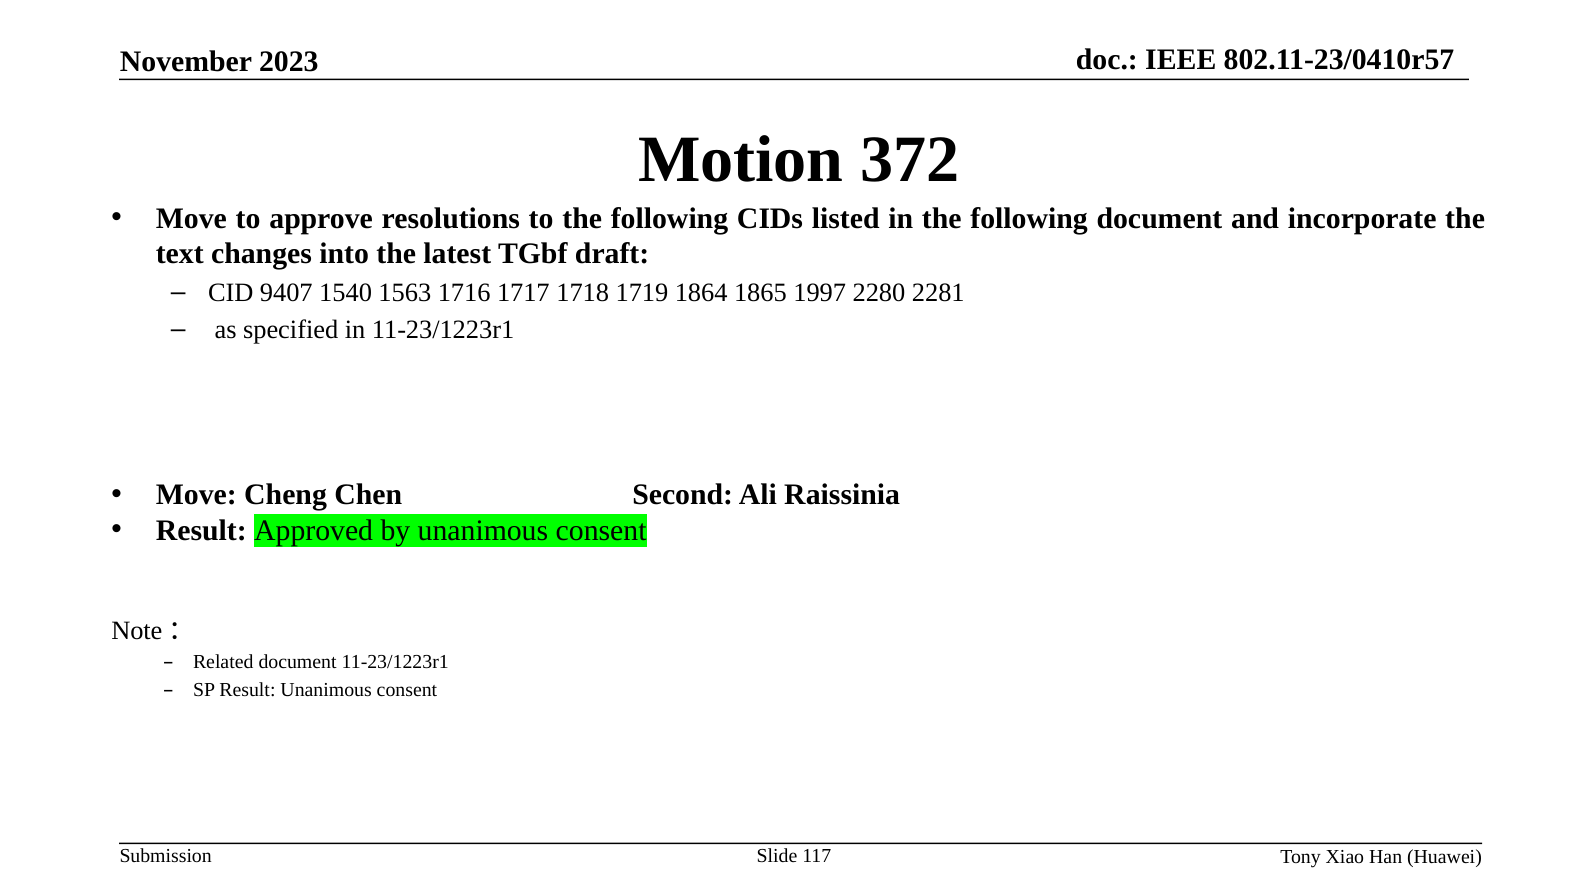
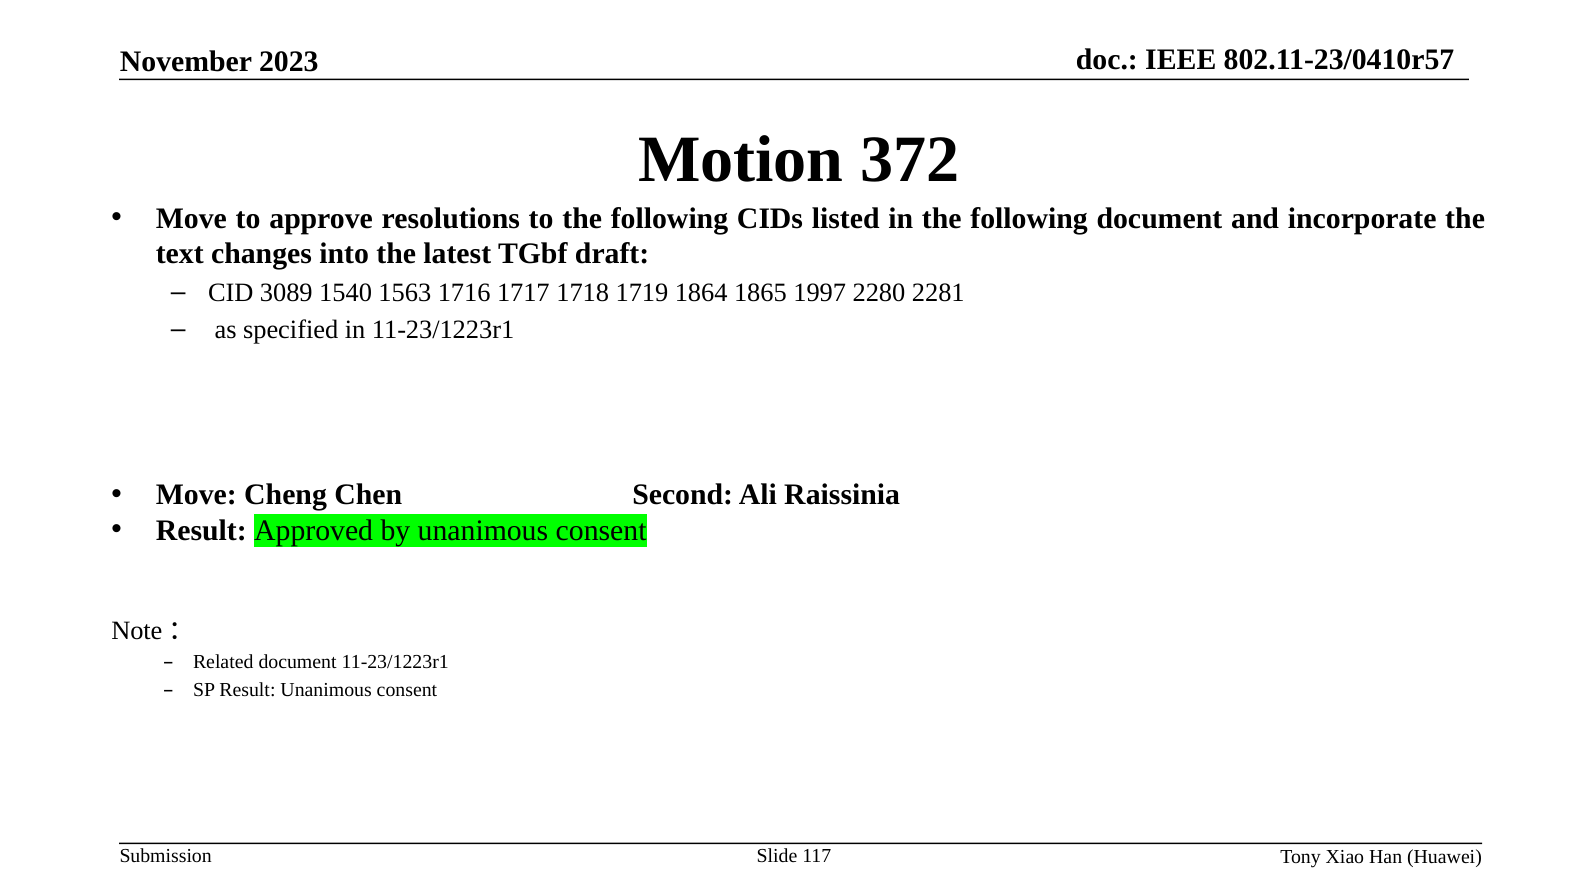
9407: 9407 -> 3089 (286, 293)
